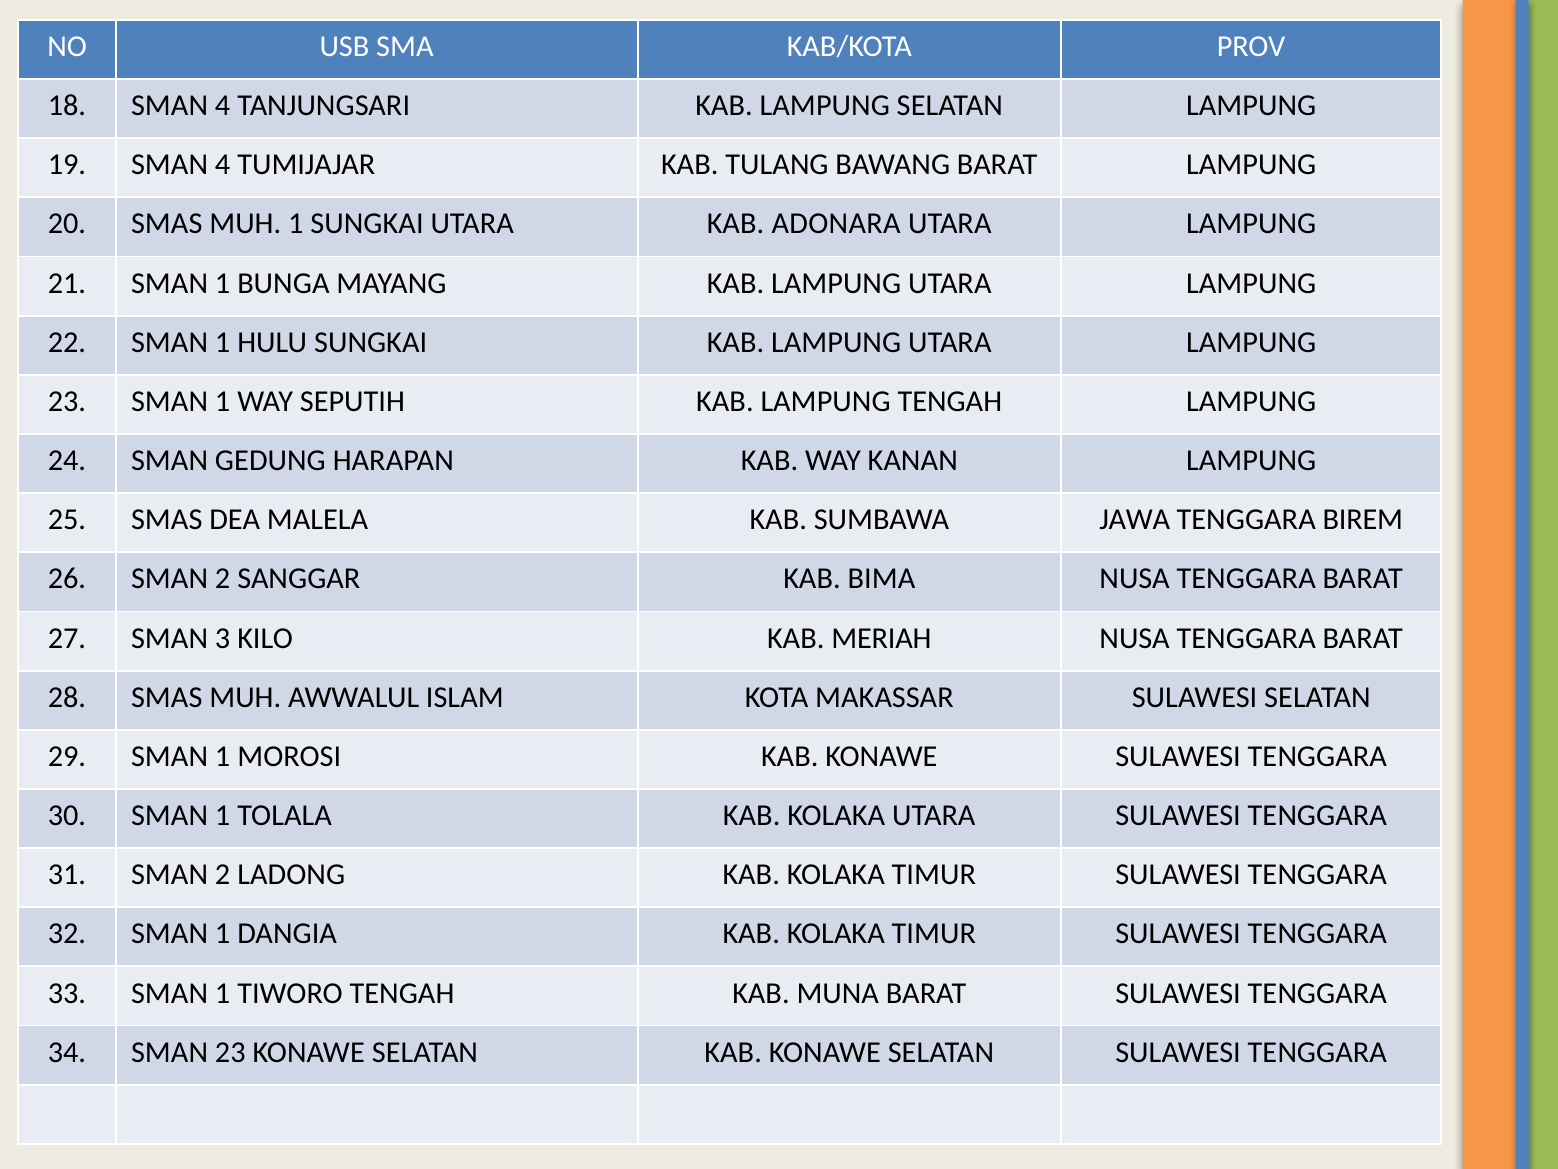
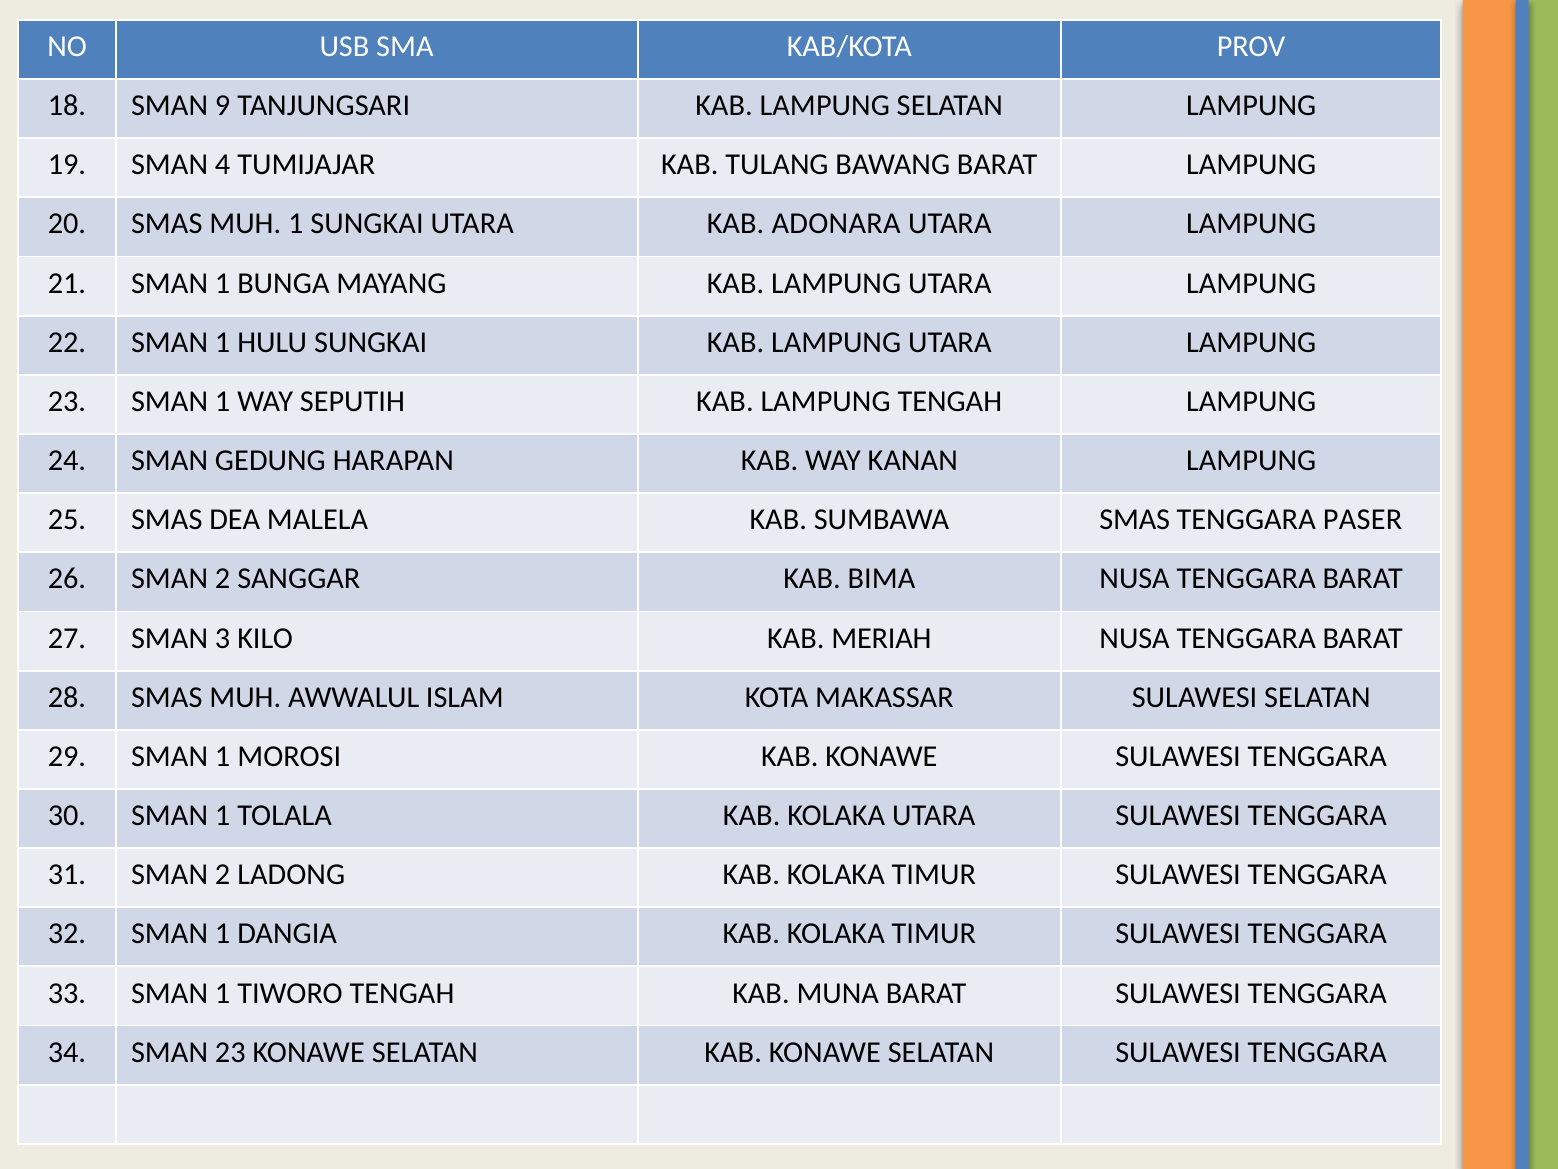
18 SMAN 4: 4 -> 9 (223, 106)
SUMBAWA JAWA: JAWA -> SMAS (1135, 520)
BIREM: BIREM -> PASER (1363, 520)
